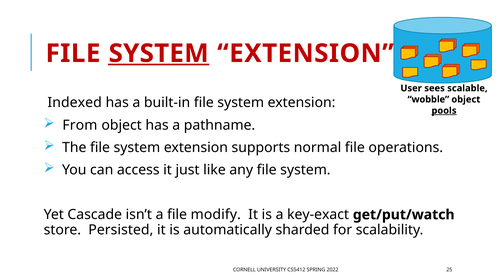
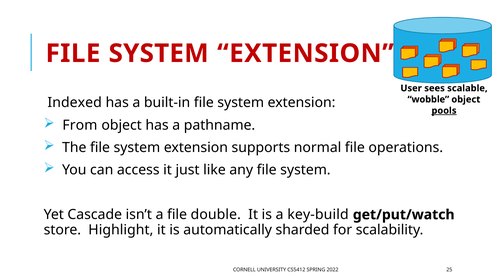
SYSTEM underline: present -> none (159, 53)
modify: modify -> double (216, 215)
key-exact: key-exact -> key-build (318, 215)
Persisted: Persisted -> Highlight (121, 230)
